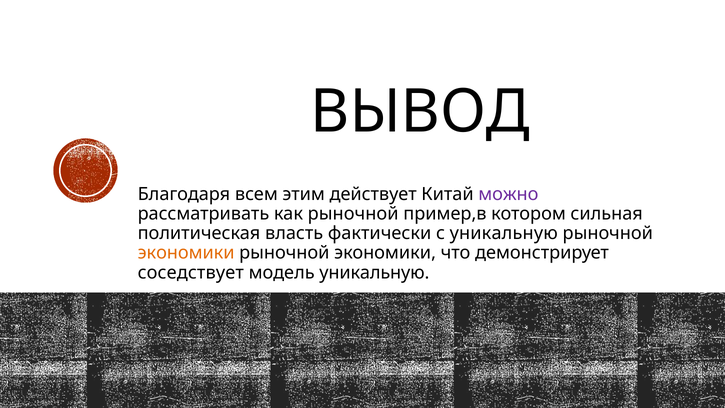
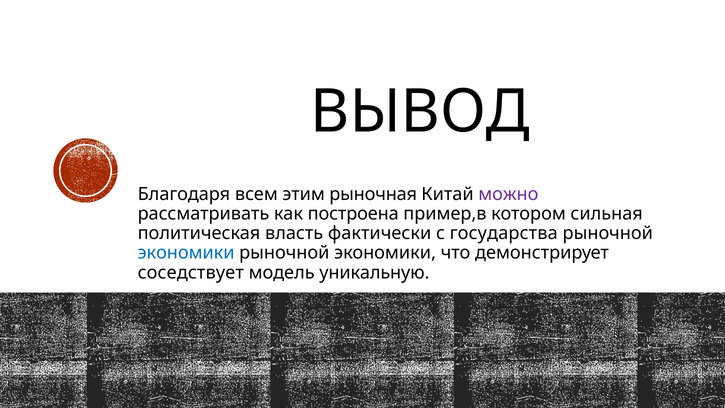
действует: действует -> рыночная (373, 194)
как рыночной: рыночной -> построена (353, 214)
с уникальную: уникальную -> государства (504, 233)
экономики colour: orange -> blue (186, 253)
